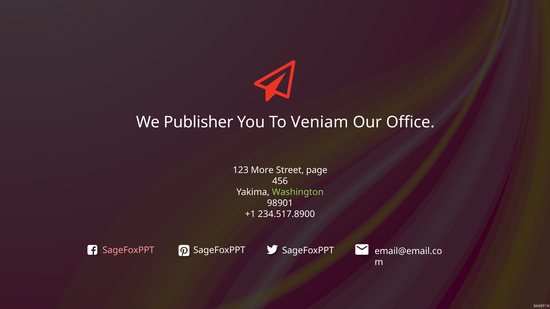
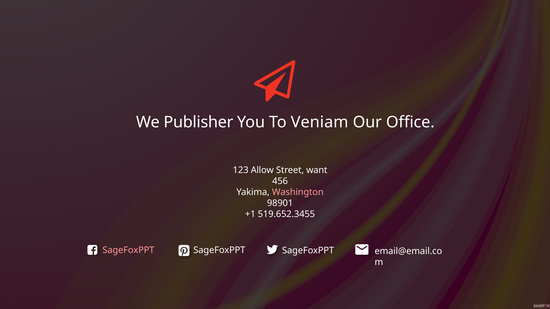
More: More -> Allow (262, 170)
page: page -> want (317, 170)
Washington colour: light green -> pink (298, 192)
234.517.8900: 234.517.8900 -> 519.652.3455 (286, 214)
